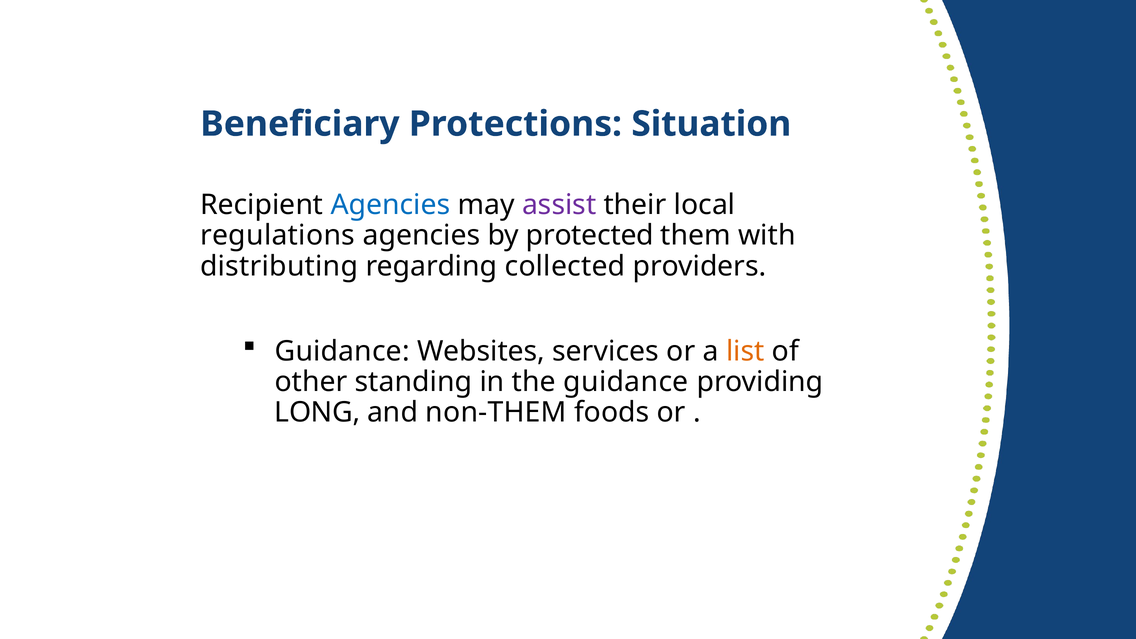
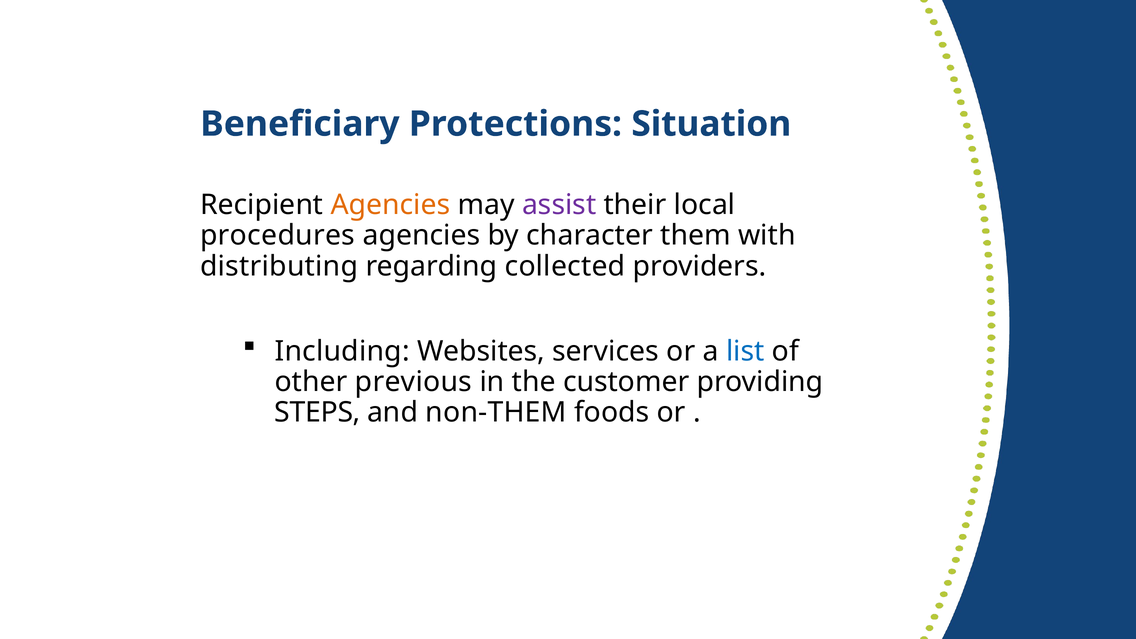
Agencies colour: blue -> orange (391, 205)
regulations: regulations -> procedures (278, 236)
protected: protected -> character (590, 236)
Guidance: Guidance -> Including (342, 351)
list colour: orange -> blue (745, 351)
standing: standing -> previous (413, 382)
the guidance: guidance -> customer (626, 382)
LONG: LONG -> STEPS (317, 413)
